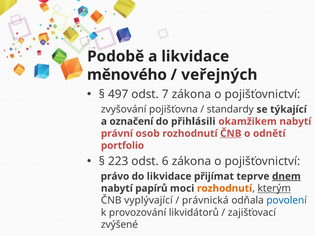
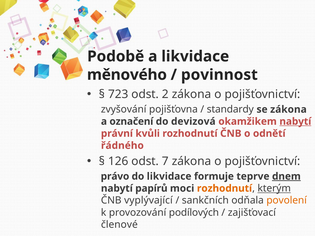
veřejných: veřejných -> povinnost (219, 75)
497: 497 -> 723 (118, 94)
7: 7 -> 2 (165, 94)
se týkající: týkající -> zákona (288, 109)
přihlásili: přihlásili -> devizová (193, 122)
nabytí underline: none -> present (295, 122)
osob: osob -> kvůli (148, 134)
ČNB underline: present -> none (231, 134)
portfolio: portfolio -> řádného (122, 146)
223: 223 -> 126 (118, 161)
6: 6 -> 7 (165, 161)
přijímat: přijímat -> formuje (214, 177)
právnická: právnická -> sankčních (205, 201)
povolení colour: blue -> orange (287, 201)
likvidátorů: likvidátorů -> podílových (194, 213)
zvýšené: zvýšené -> členové (119, 225)
